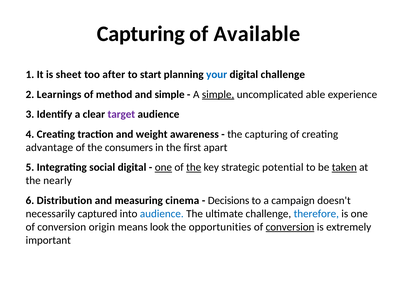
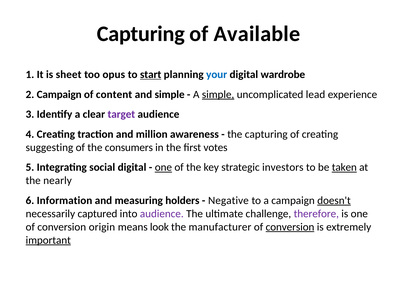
after: after -> opus (114, 75)
start underline: none -> present (151, 75)
digital challenge: challenge -> wardrobe (283, 75)
2 Learnings: Learnings -> Campaign (59, 95)
method: method -> content (114, 95)
able: able -> lead (315, 95)
weight: weight -> million (152, 134)
advantage: advantage -> suggesting (49, 148)
apart: apart -> votes (216, 148)
the underline: present -> none (194, 168)
potential: potential -> investors (283, 168)
Distribution: Distribution -> Information (64, 201)
cinema: cinema -> holders (182, 201)
Decisions: Decisions -> Negative (228, 201)
doesn't underline: none -> present (334, 201)
audience colour: blue -> purple (162, 214)
therefore colour: blue -> purple (316, 214)
opportunities: opportunities -> manufacturer (220, 227)
important underline: none -> present (48, 241)
